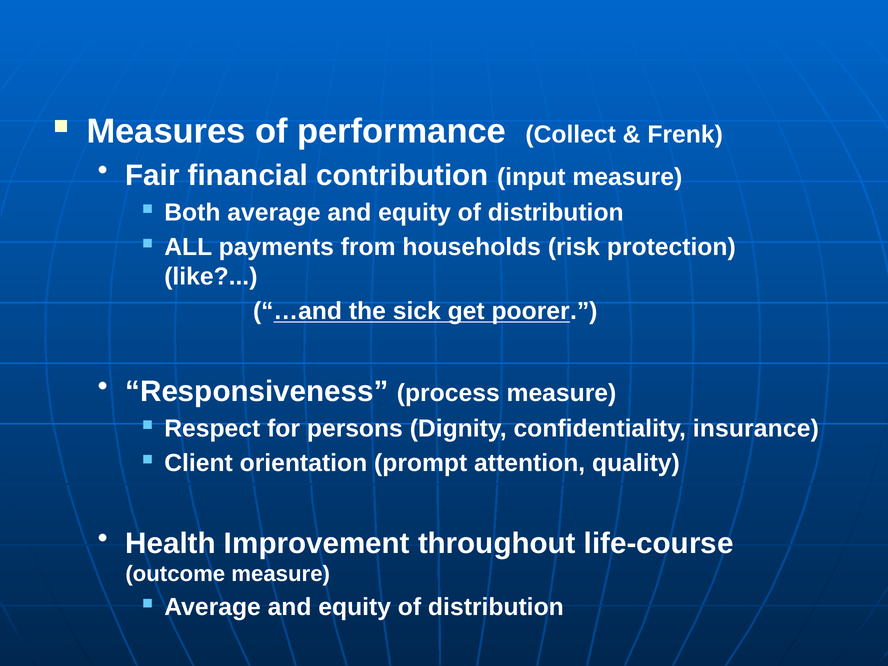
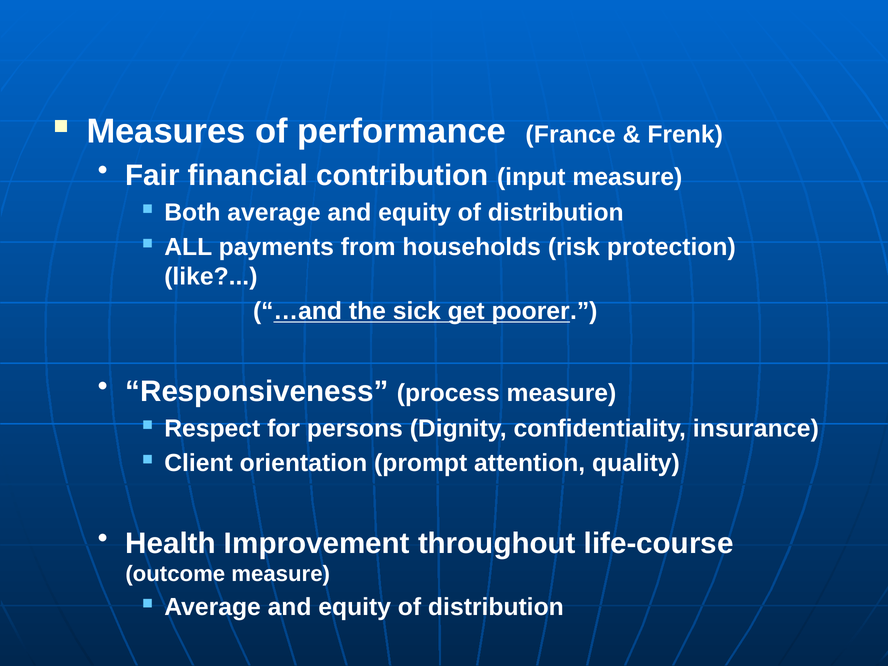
Collect: Collect -> France (571, 134)
